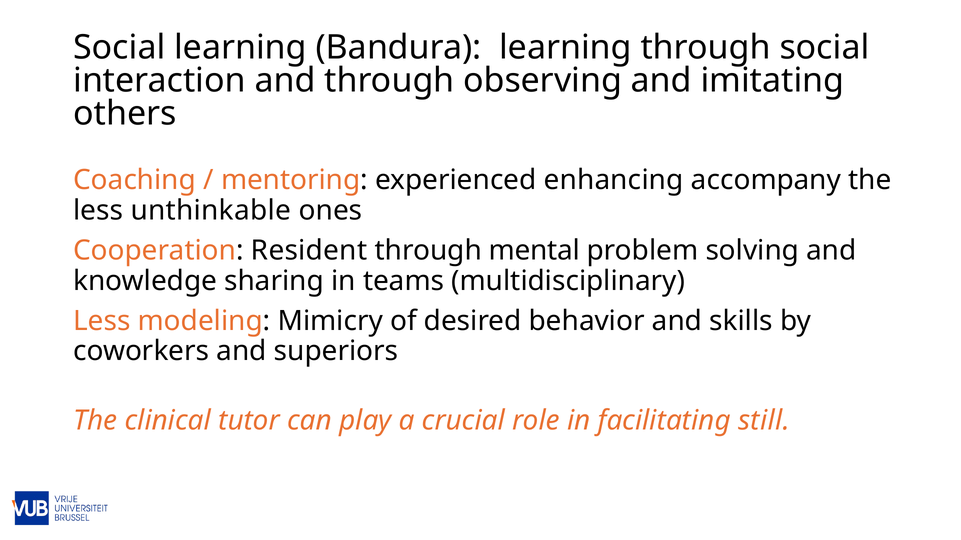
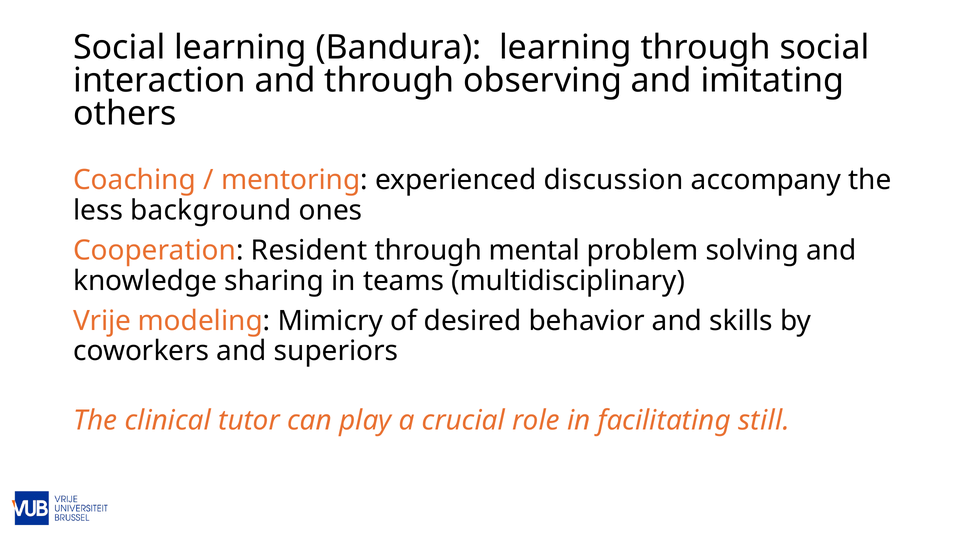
enhancing: enhancing -> discussion (614, 180)
unthinkable: unthinkable -> background (211, 211)
Less: Less -> Vrije (102, 321)
